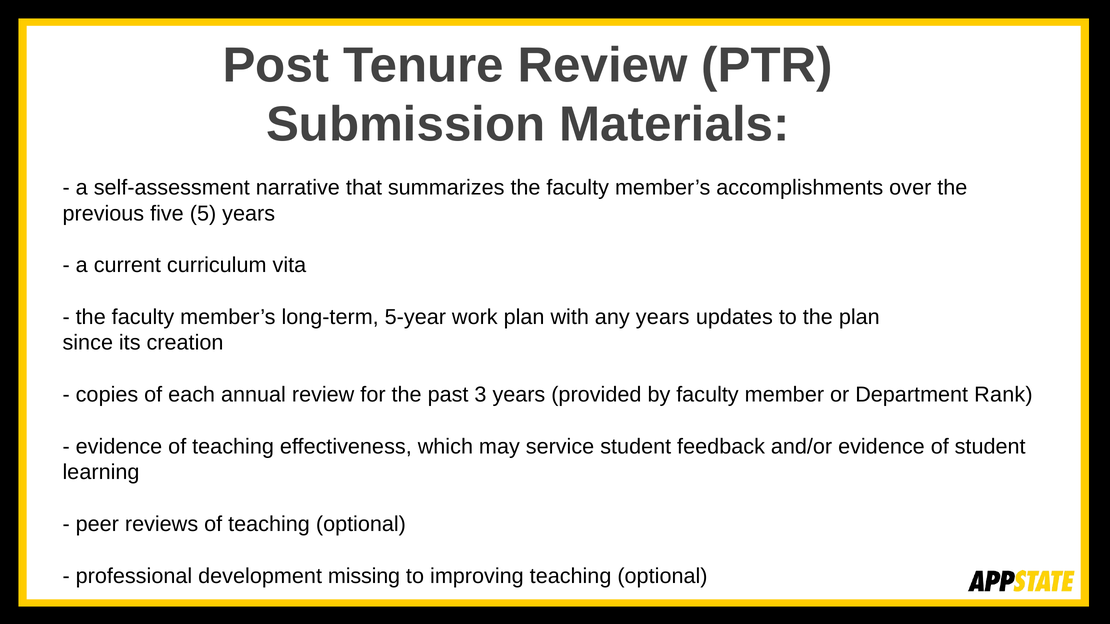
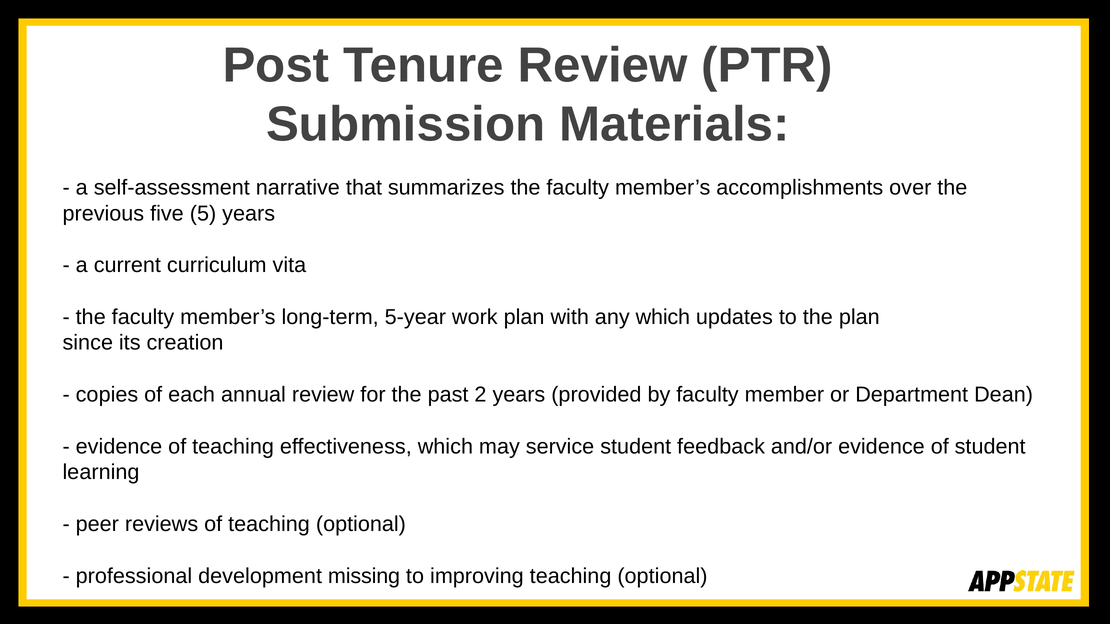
any years: years -> which (663, 317)
3: 3 -> 2 (480, 395)
Rank: Rank -> Dean (1004, 395)
